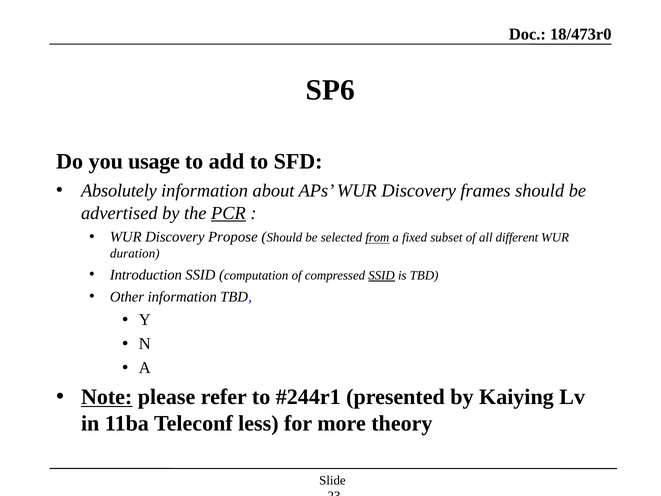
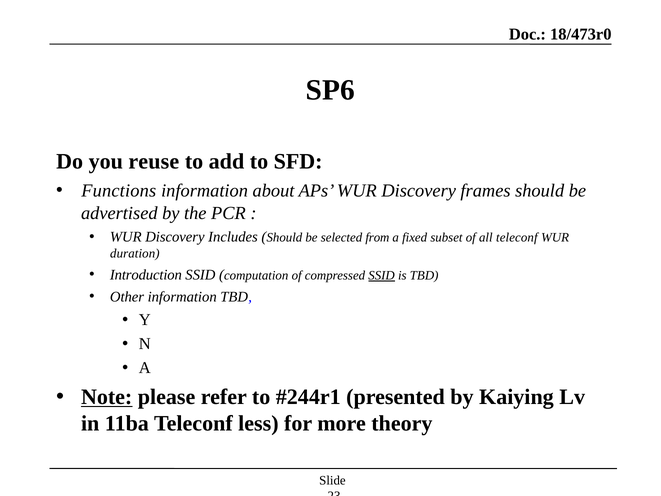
usage: usage -> reuse (154, 161)
Absolutely: Absolutely -> Functions (119, 191)
PCR underline: present -> none (228, 213)
Propose: Propose -> Includes (233, 237)
from underline: present -> none (377, 238)
all different: different -> teleconf (517, 238)
